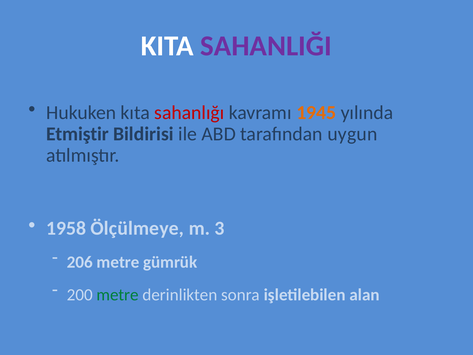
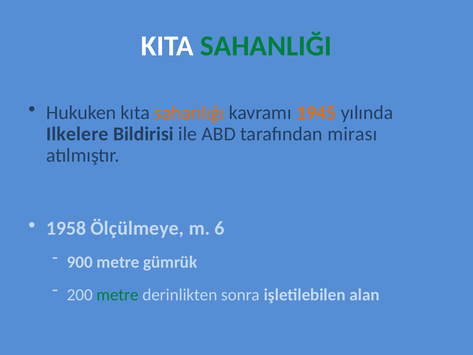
SAHANLIĞI colour: purple -> green (266, 46)
sahanlığı colour: red -> orange (189, 112)
Etmiştir: Etmiştir -> Ilkelere (77, 134)
uygun: uygun -> mirası (352, 134)
3: 3 -> 6 (219, 228)
206: 206 -> 900 (80, 262)
